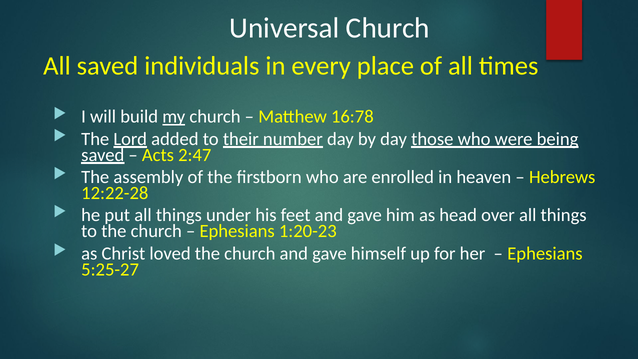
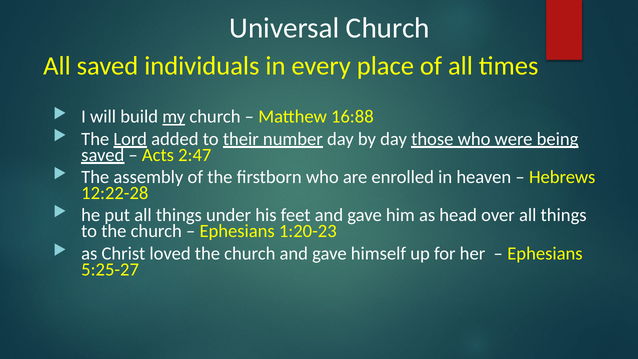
16:78: 16:78 -> 16:88 (352, 117)
